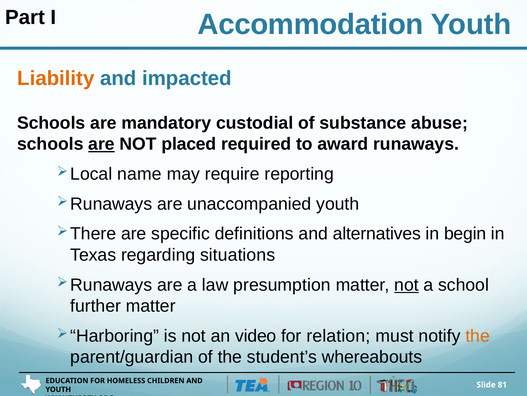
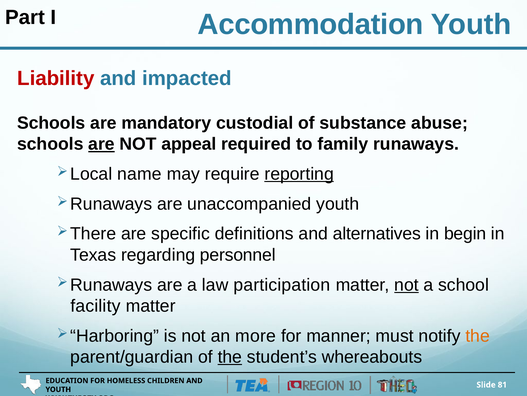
Liability colour: orange -> red (56, 78)
placed: placed -> appeal (189, 144)
award: award -> family (343, 144)
reporting underline: none -> present (299, 174)
situations: situations -> personnel (238, 254)
presumption: presumption -> participation (282, 284)
further: further -> facility (96, 305)
video: video -> more (256, 335)
relation: relation -> manner (339, 335)
the underline: none -> present (230, 356)
